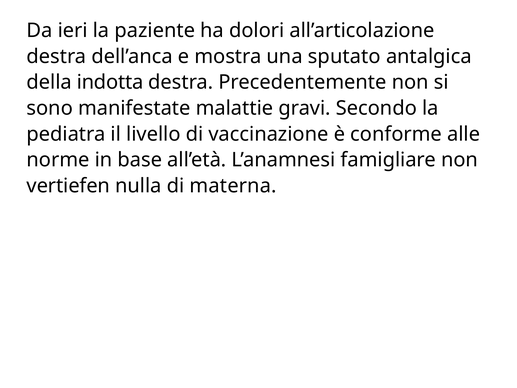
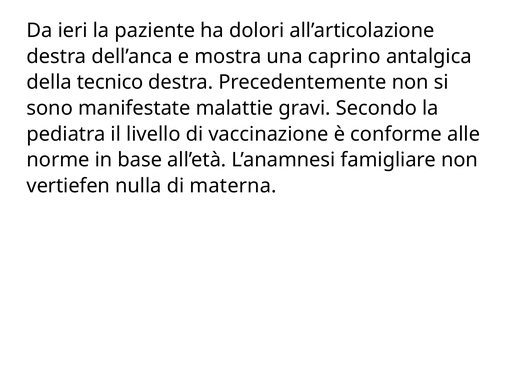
sputato: sputato -> caprino (344, 56)
indotta: indotta -> tecnico (110, 82)
